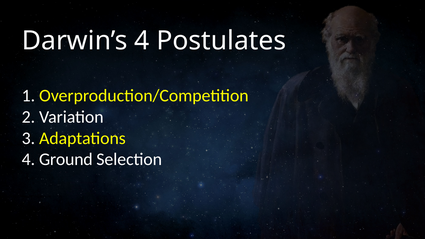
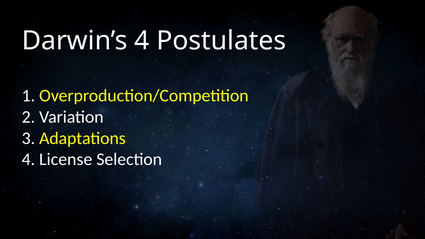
Ground: Ground -> License (66, 160)
